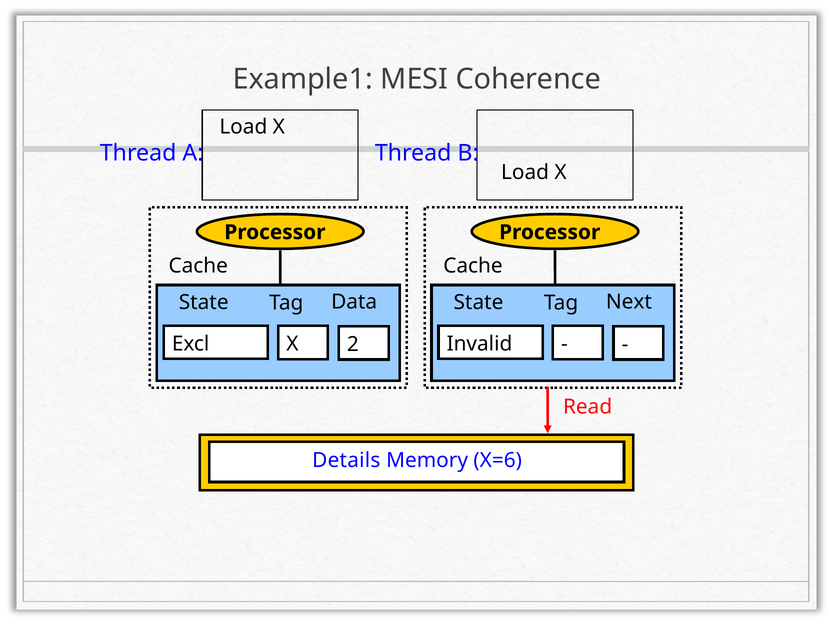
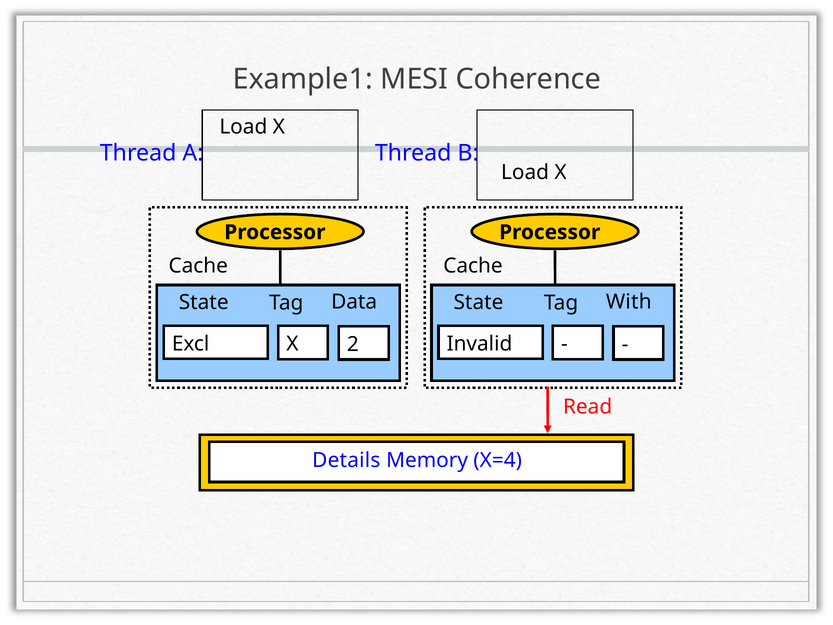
Next: Next -> With (629, 302)
X=6: X=6 -> X=4 (498, 460)
